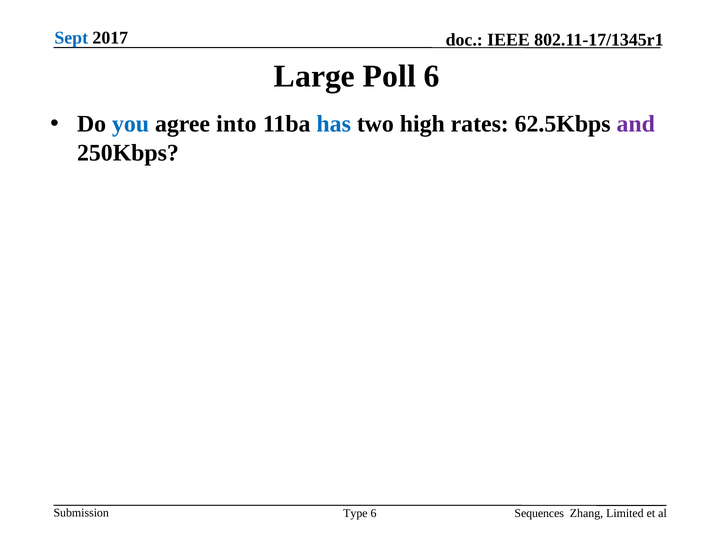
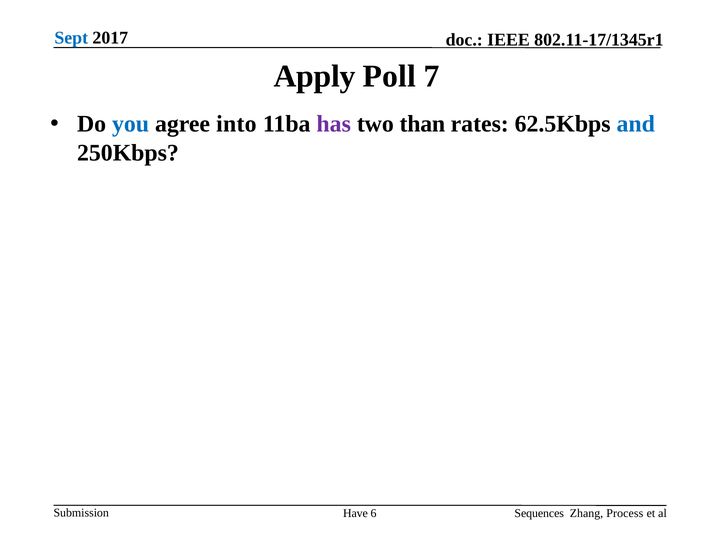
Large: Large -> Apply (315, 77)
Poll 6: 6 -> 7 (432, 77)
has colour: blue -> purple (334, 124)
high: high -> than (422, 124)
and colour: purple -> blue (636, 124)
Type: Type -> Have (355, 514)
Limited: Limited -> Process (625, 514)
